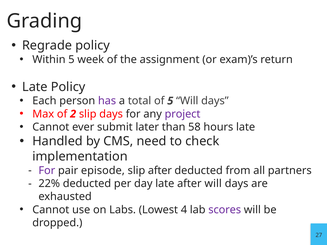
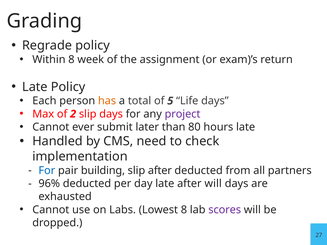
Within 5: 5 -> 8 (71, 60)
has colour: purple -> orange (107, 101)
5 Will: Will -> Life (187, 101)
58: 58 -> 80 (194, 127)
For colour: purple -> blue (47, 171)
episode: episode -> building (103, 171)
22%: 22% -> 96% (49, 184)
Lowest 4: 4 -> 8 (184, 210)
